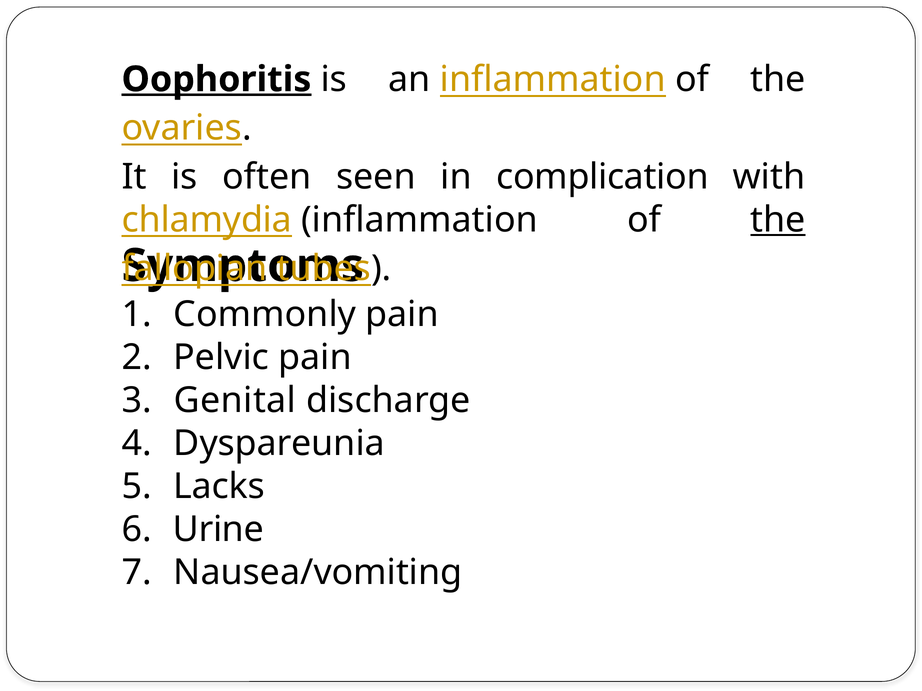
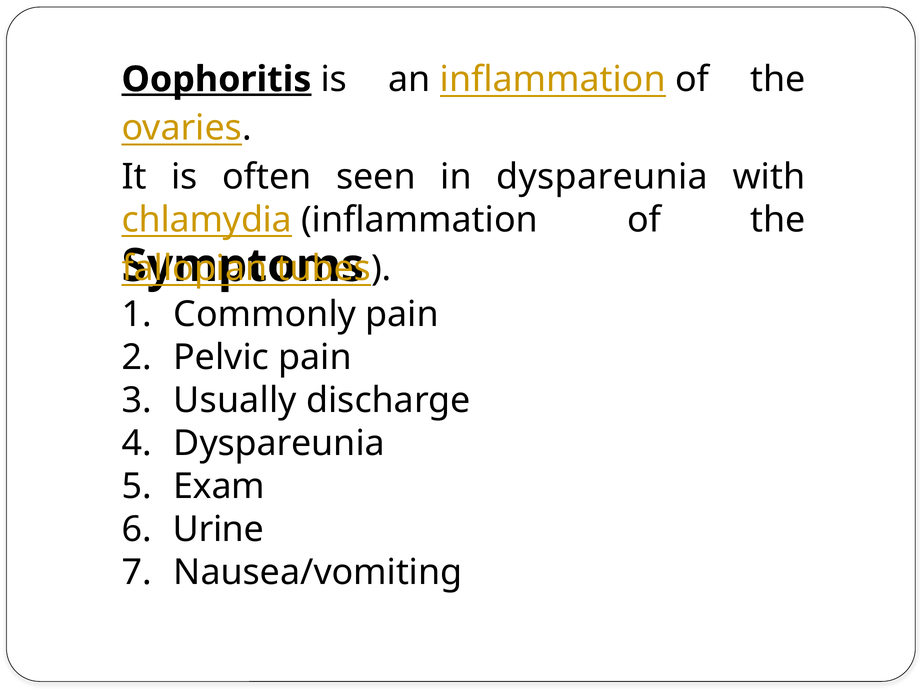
in complication: complication -> dyspareunia (602, 177)
the underline: present -> none (778, 220)
Genital: Genital -> Usually (235, 401)
Lacks: Lacks -> Exam (219, 487)
